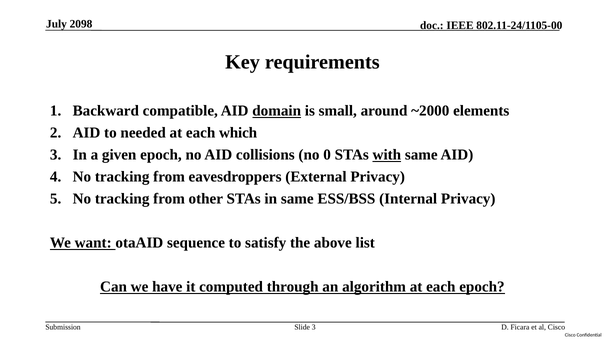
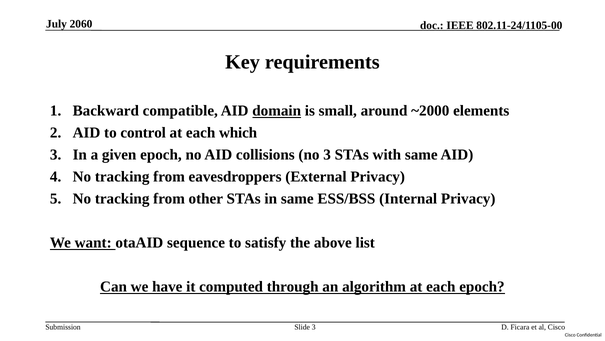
2098: 2098 -> 2060 (81, 24)
needed: needed -> control (143, 133)
no 0: 0 -> 3 (327, 155)
with underline: present -> none (387, 155)
